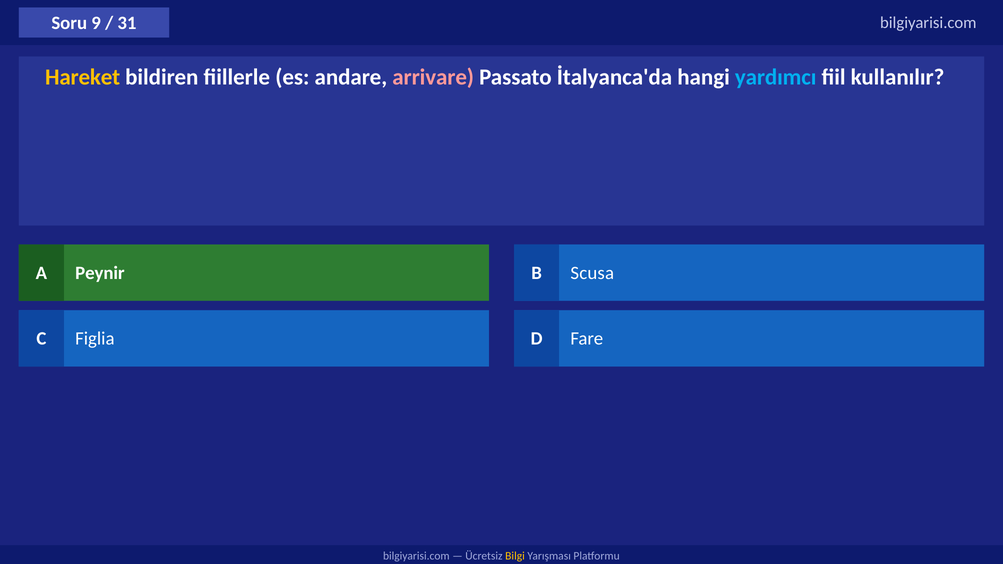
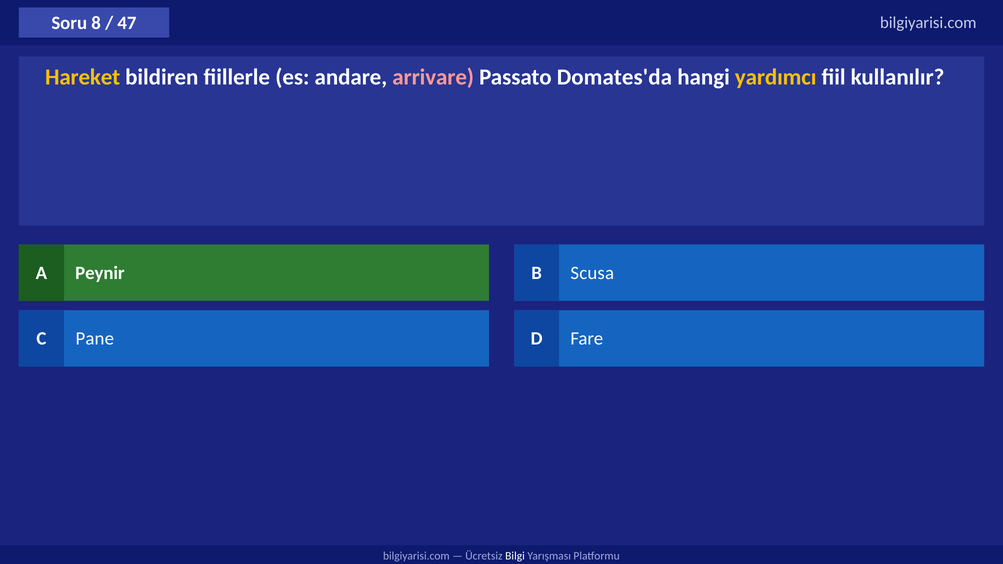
9: 9 -> 8 (96, 23)
31: 31 -> 47 (127, 23)
İtalyanca'da: İtalyanca'da -> Domates'da (614, 77)
yardımcı colour: light blue -> yellow (776, 77)
Figlia: Figlia -> Pane (95, 339)
Bilgi colour: yellow -> white (515, 556)
